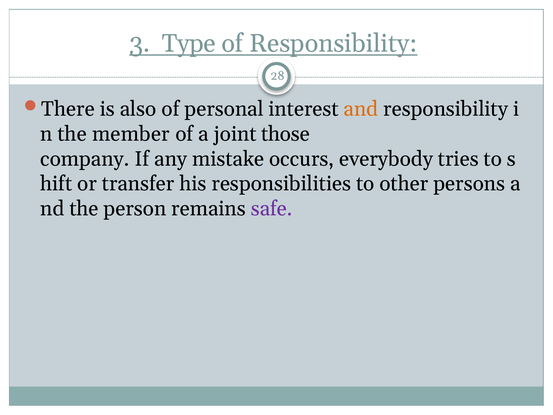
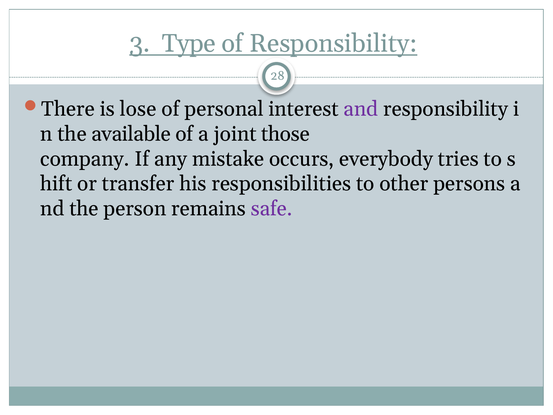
also: also -> lose (138, 109)
and colour: orange -> purple (361, 109)
member: member -> available (131, 134)
